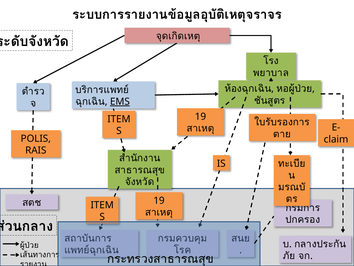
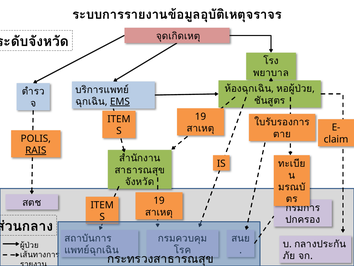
RAIS underline: none -> present (36, 150)
